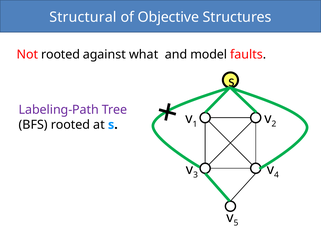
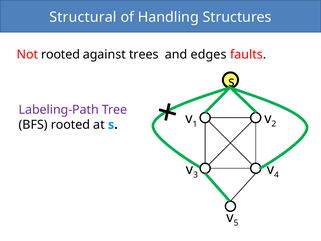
Objective: Objective -> Handling (168, 17)
what: what -> trees (144, 54)
model: model -> edges (209, 54)
